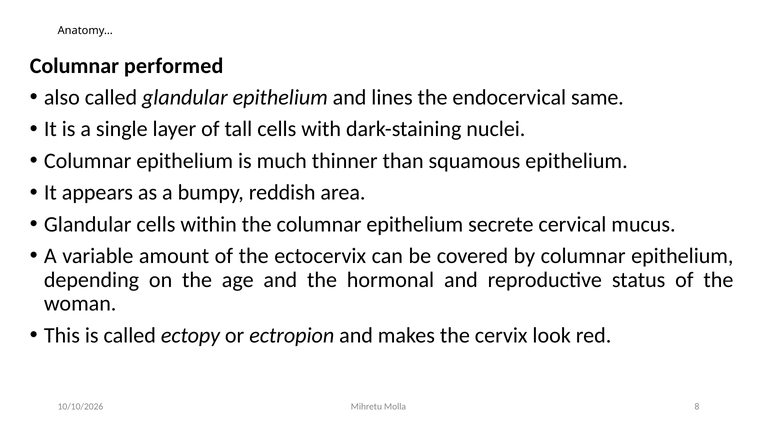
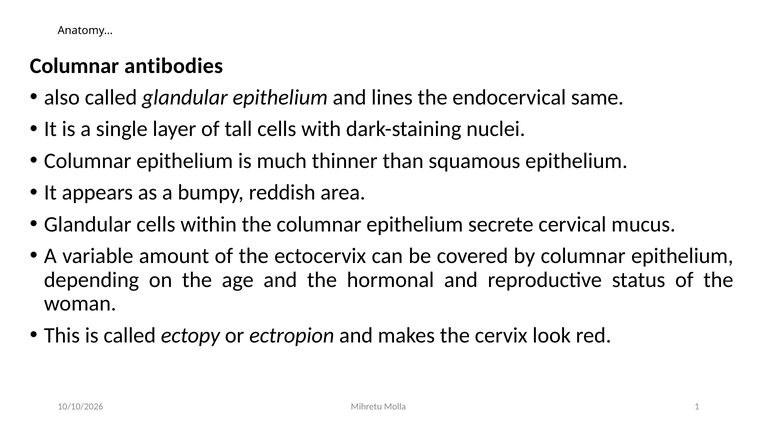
performed: performed -> antibodies (174, 66)
8: 8 -> 1 (697, 407)
